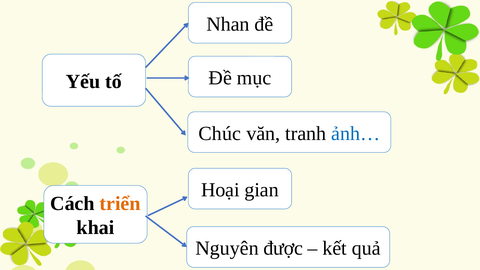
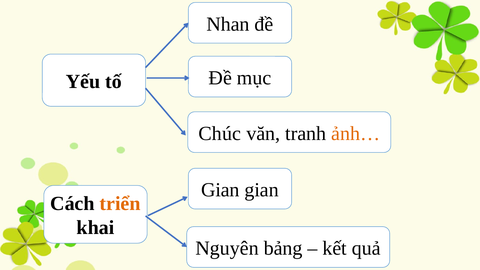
ảnh… colour: blue -> orange (356, 134)
Hoại: Hoại -> Gian (220, 190)
được: được -> bảng (283, 248)
